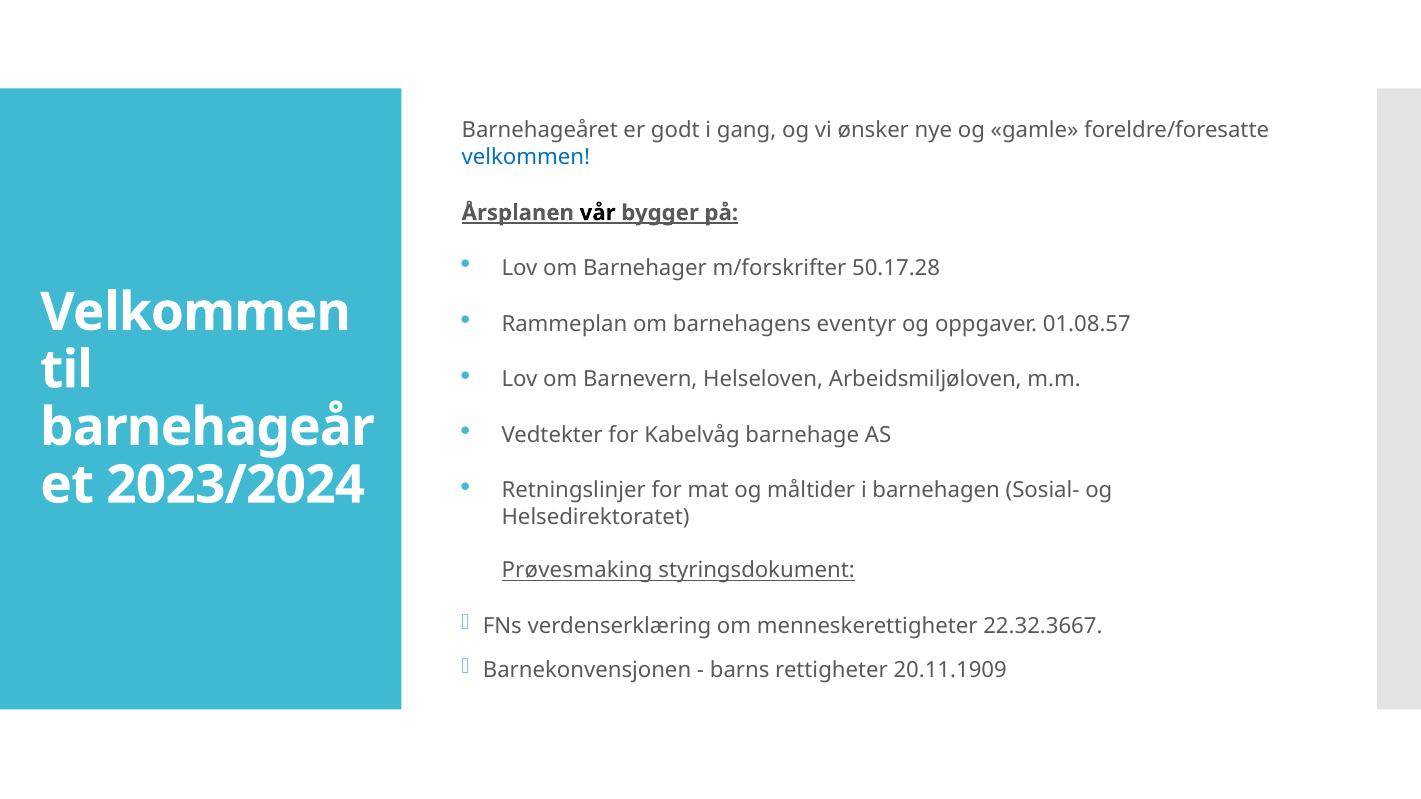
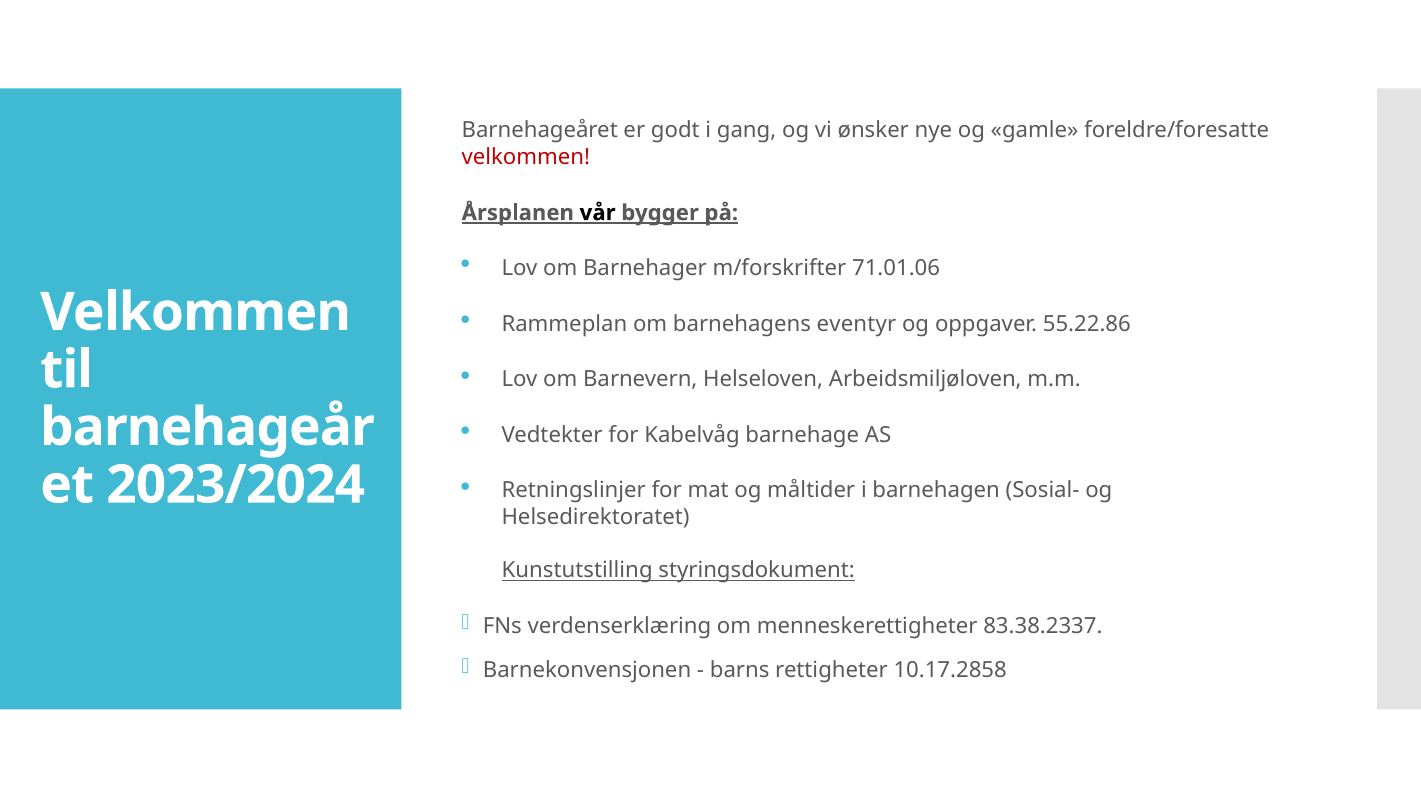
velkommen colour: blue -> red (526, 157)
50.17.28: 50.17.28 -> 71.01.06 (896, 268)
01.08.57: 01.08.57 -> 55.22.86 (1087, 324)
Prøvesmaking: Prøvesmaking -> Kunstutstilling (577, 571)
22.32.3667: 22.32.3667 -> 83.38.2337 (1043, 626)
20.11.1909: 20.11.1909 -> 10.17.2858 (950, 671)
